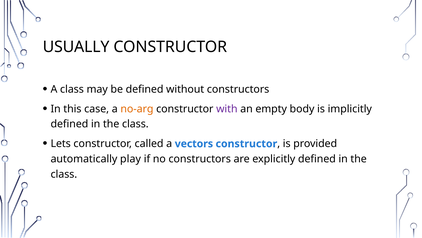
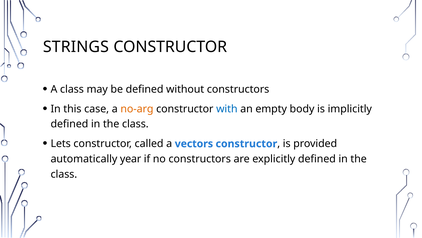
USUALLY: USUALLY -> STRINGS (76, 47)
with colour: purple -> blue (227, 109)
play: play -> year (131, 159)
